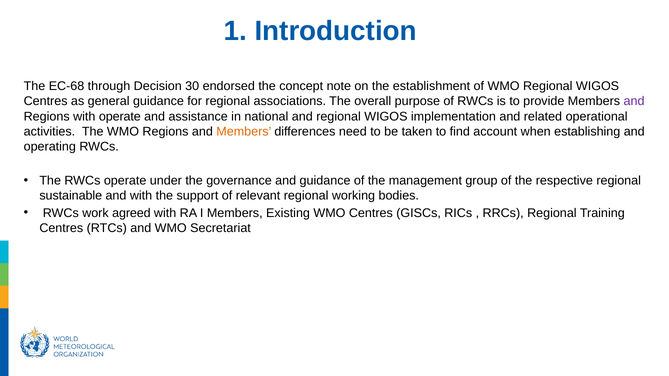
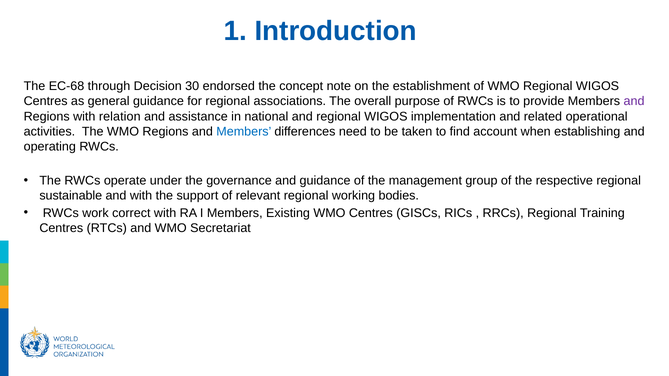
with operate: operate -> relation (120, 116)
Members colour: orange -> blue (244, 132)
agreed: agreed -> correct (131, 213)
